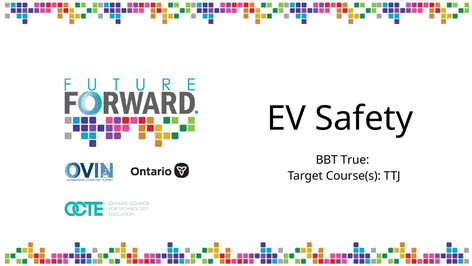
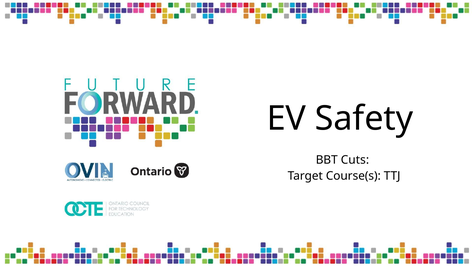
True: True -> Cuts (355, 160)
